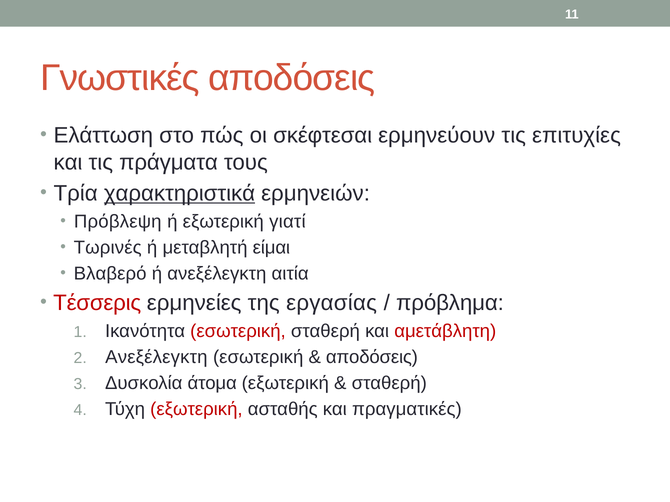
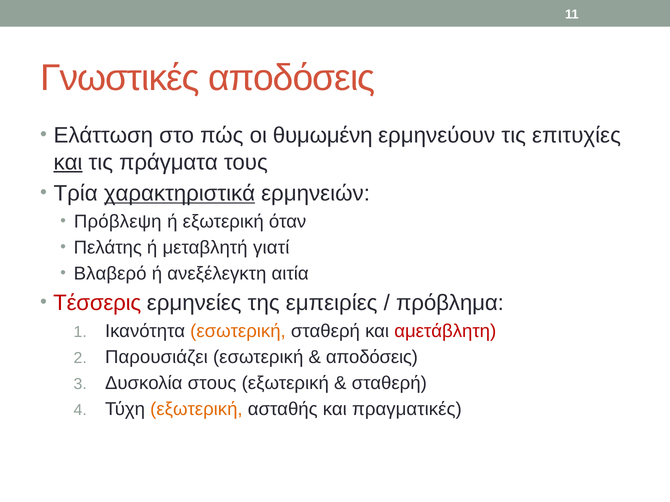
σκέφτεσαι: σκέφτεσαι -> θυμωμένη (323, 136)
και underline: none -> present (68, 162)
γιατί: γιατί -> όταν (288, 222)
Τωρινές: Τωρινές -> Πελάτης (108, 248)
είμαι: είμαι -> γιατί (271, 248)
εργασίας: εργασίας -> εμπειρίες (332, 303)
εσωτερική colour: red -> orange (238, 331)
Ανεξέλεγκτη: Ανεξέλεγκτη -> Παρουσιάζει (156, 357)
άτομα: άτομα -> στους (212, 383)
εξωτερική colour: red -> orange (196, 409)
